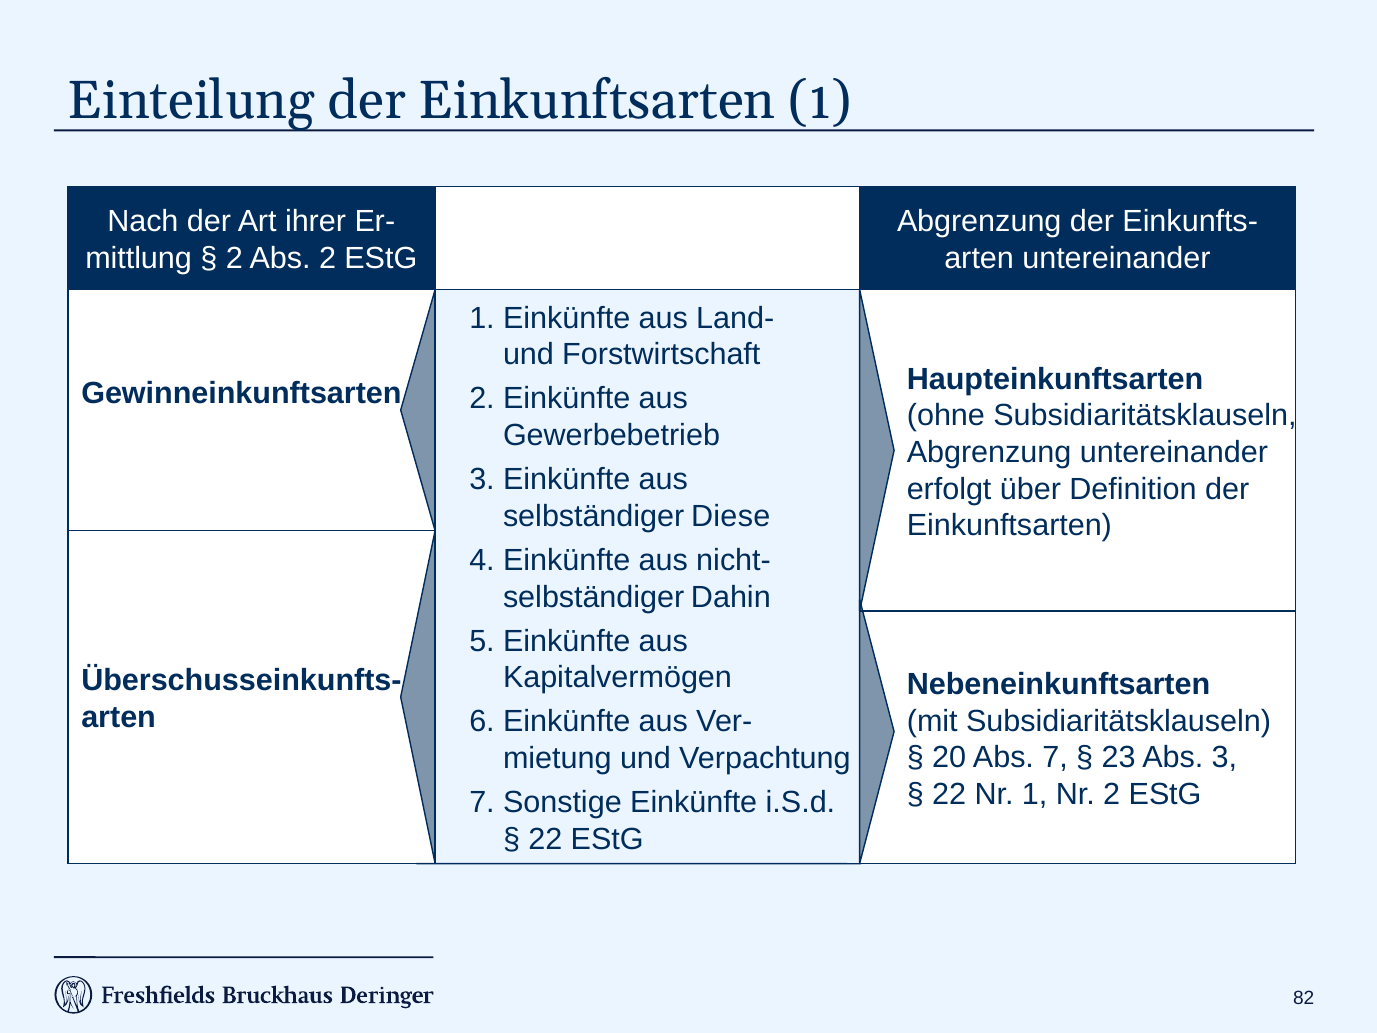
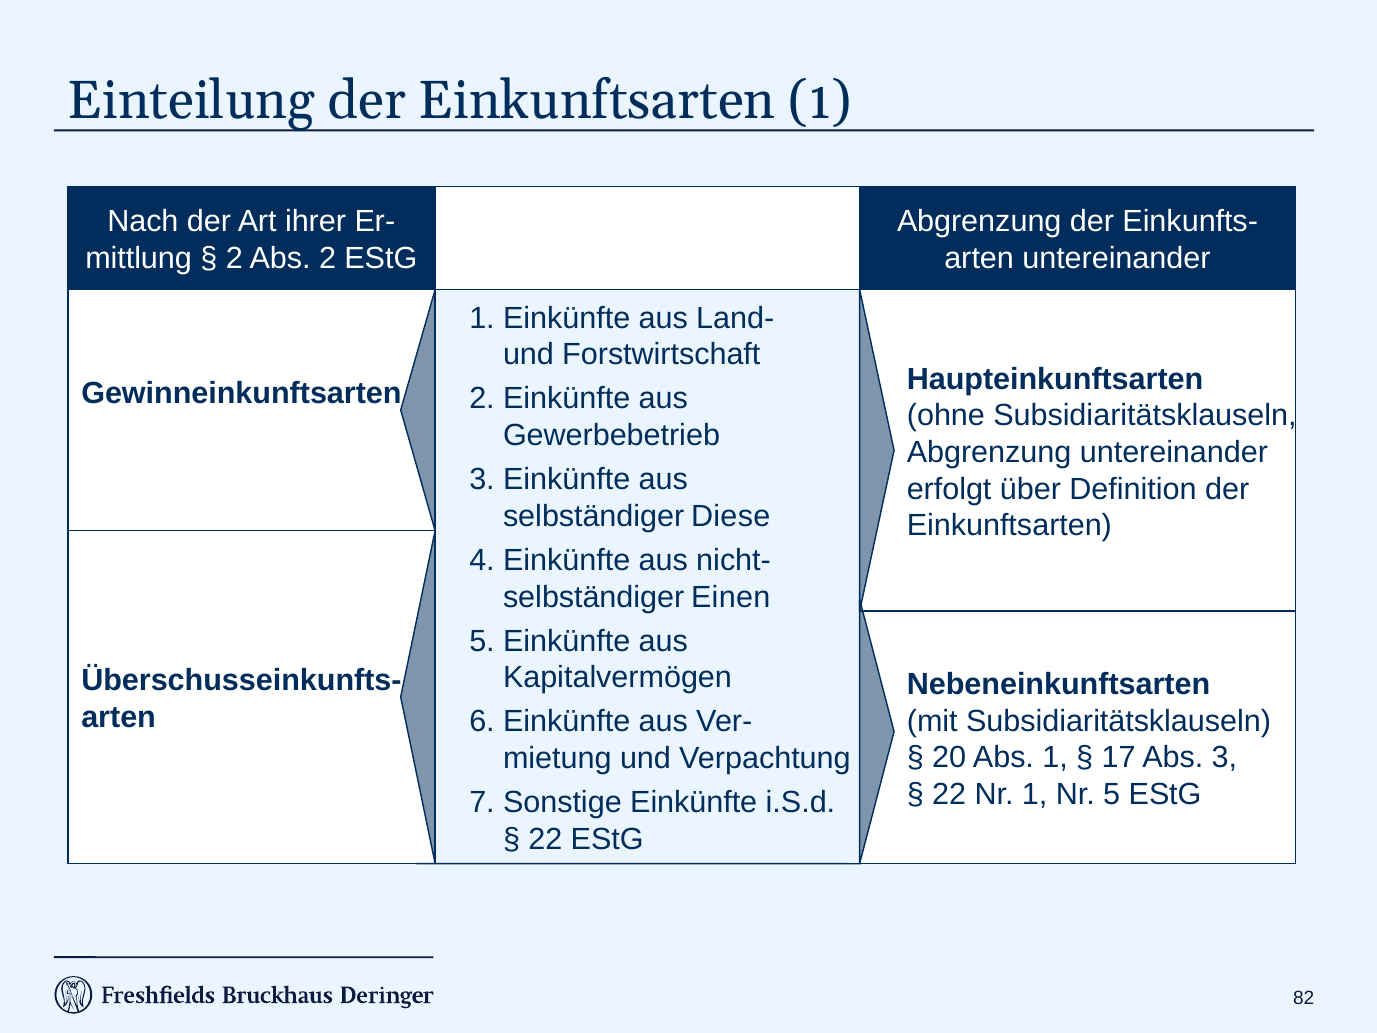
Dahin: Dahin -> Einen (731, 597)
Abs 7: 7 -> 1 (1055, 758)
23: 23 -> 17 (1119, 758)
Nr 2: 2 -> 5 (1112, 794)
